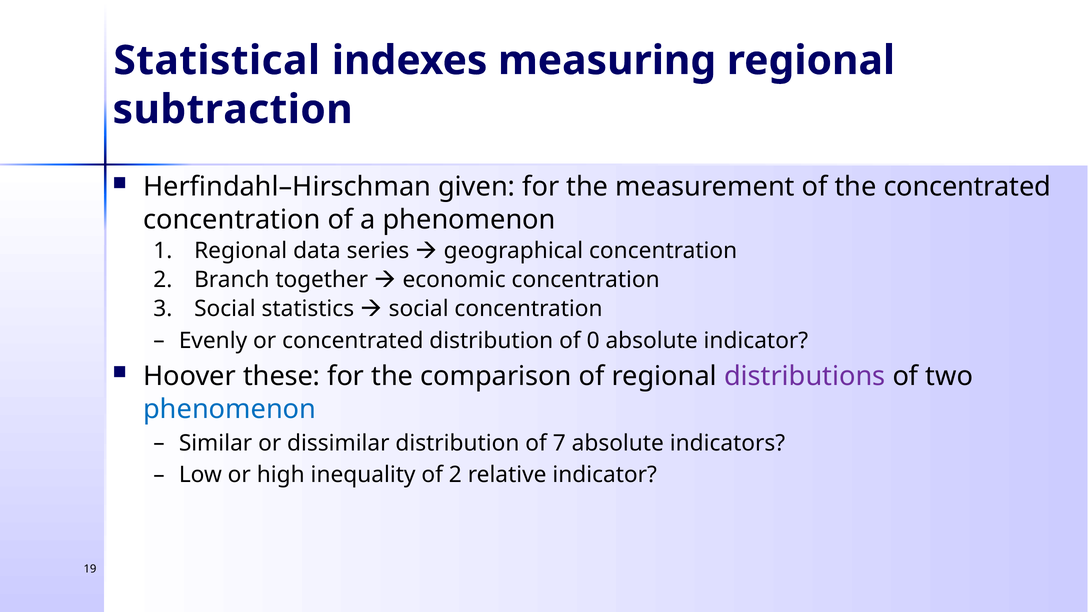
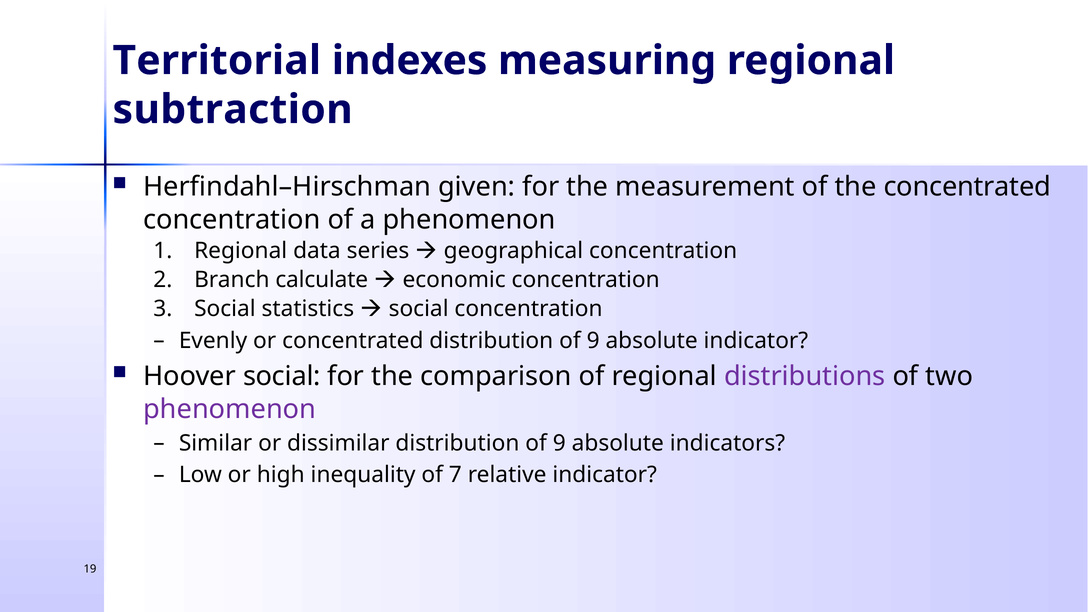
Statistical: Statistical -> Territorial (217, 61)
together: together -> calculate (322, 280)
concentrated distribution of 0: 0 -> 9 (593, 341)
Hoover these: these -> social (282, 376)
phenomenon colour: blue -> purple (230, 409)
dissimilar distribution of 7: 7 -> 9 (559, 443)
of 2: 2 -> 7 (455, 475)
